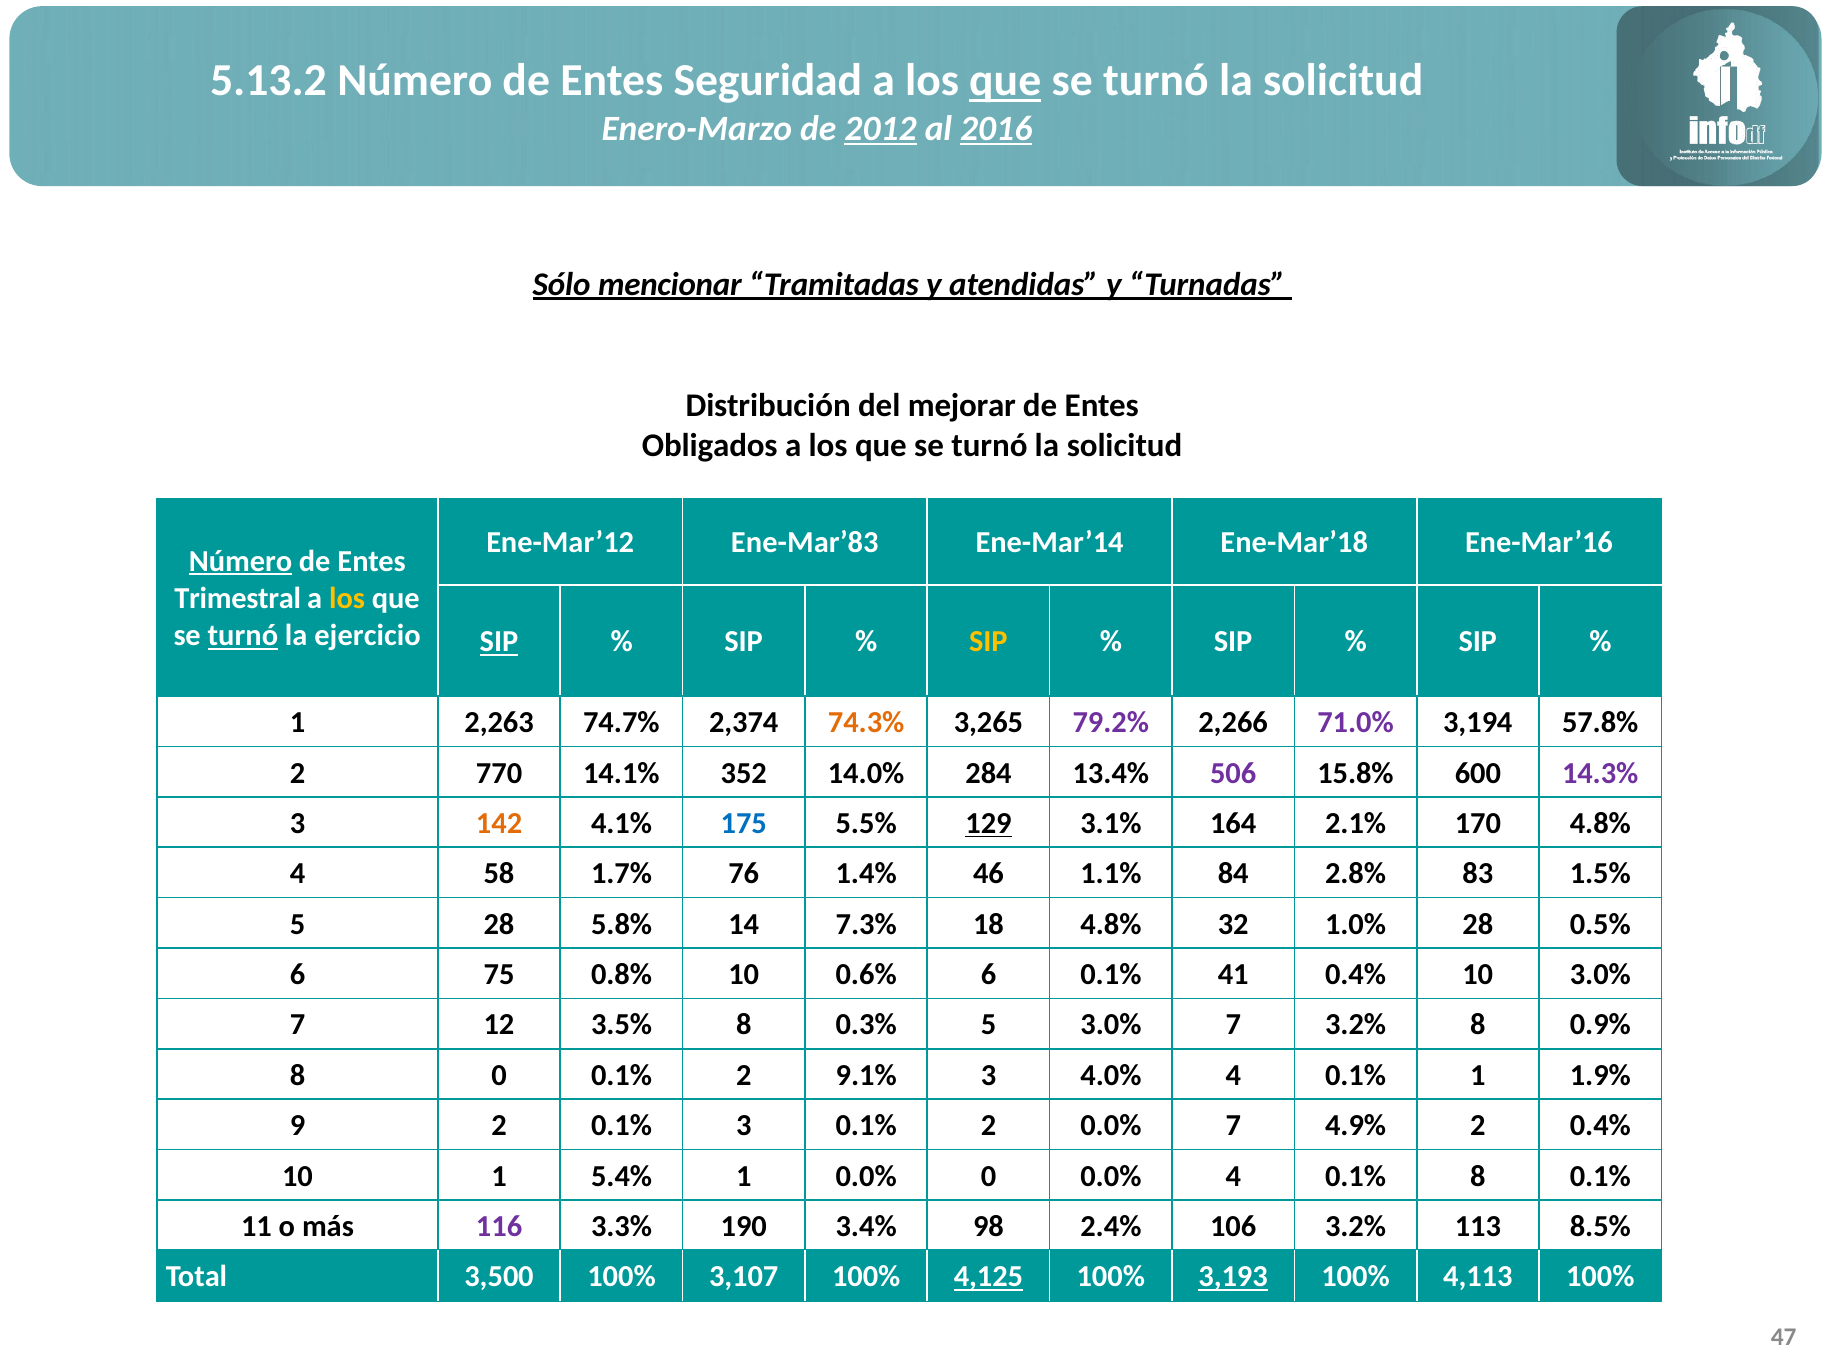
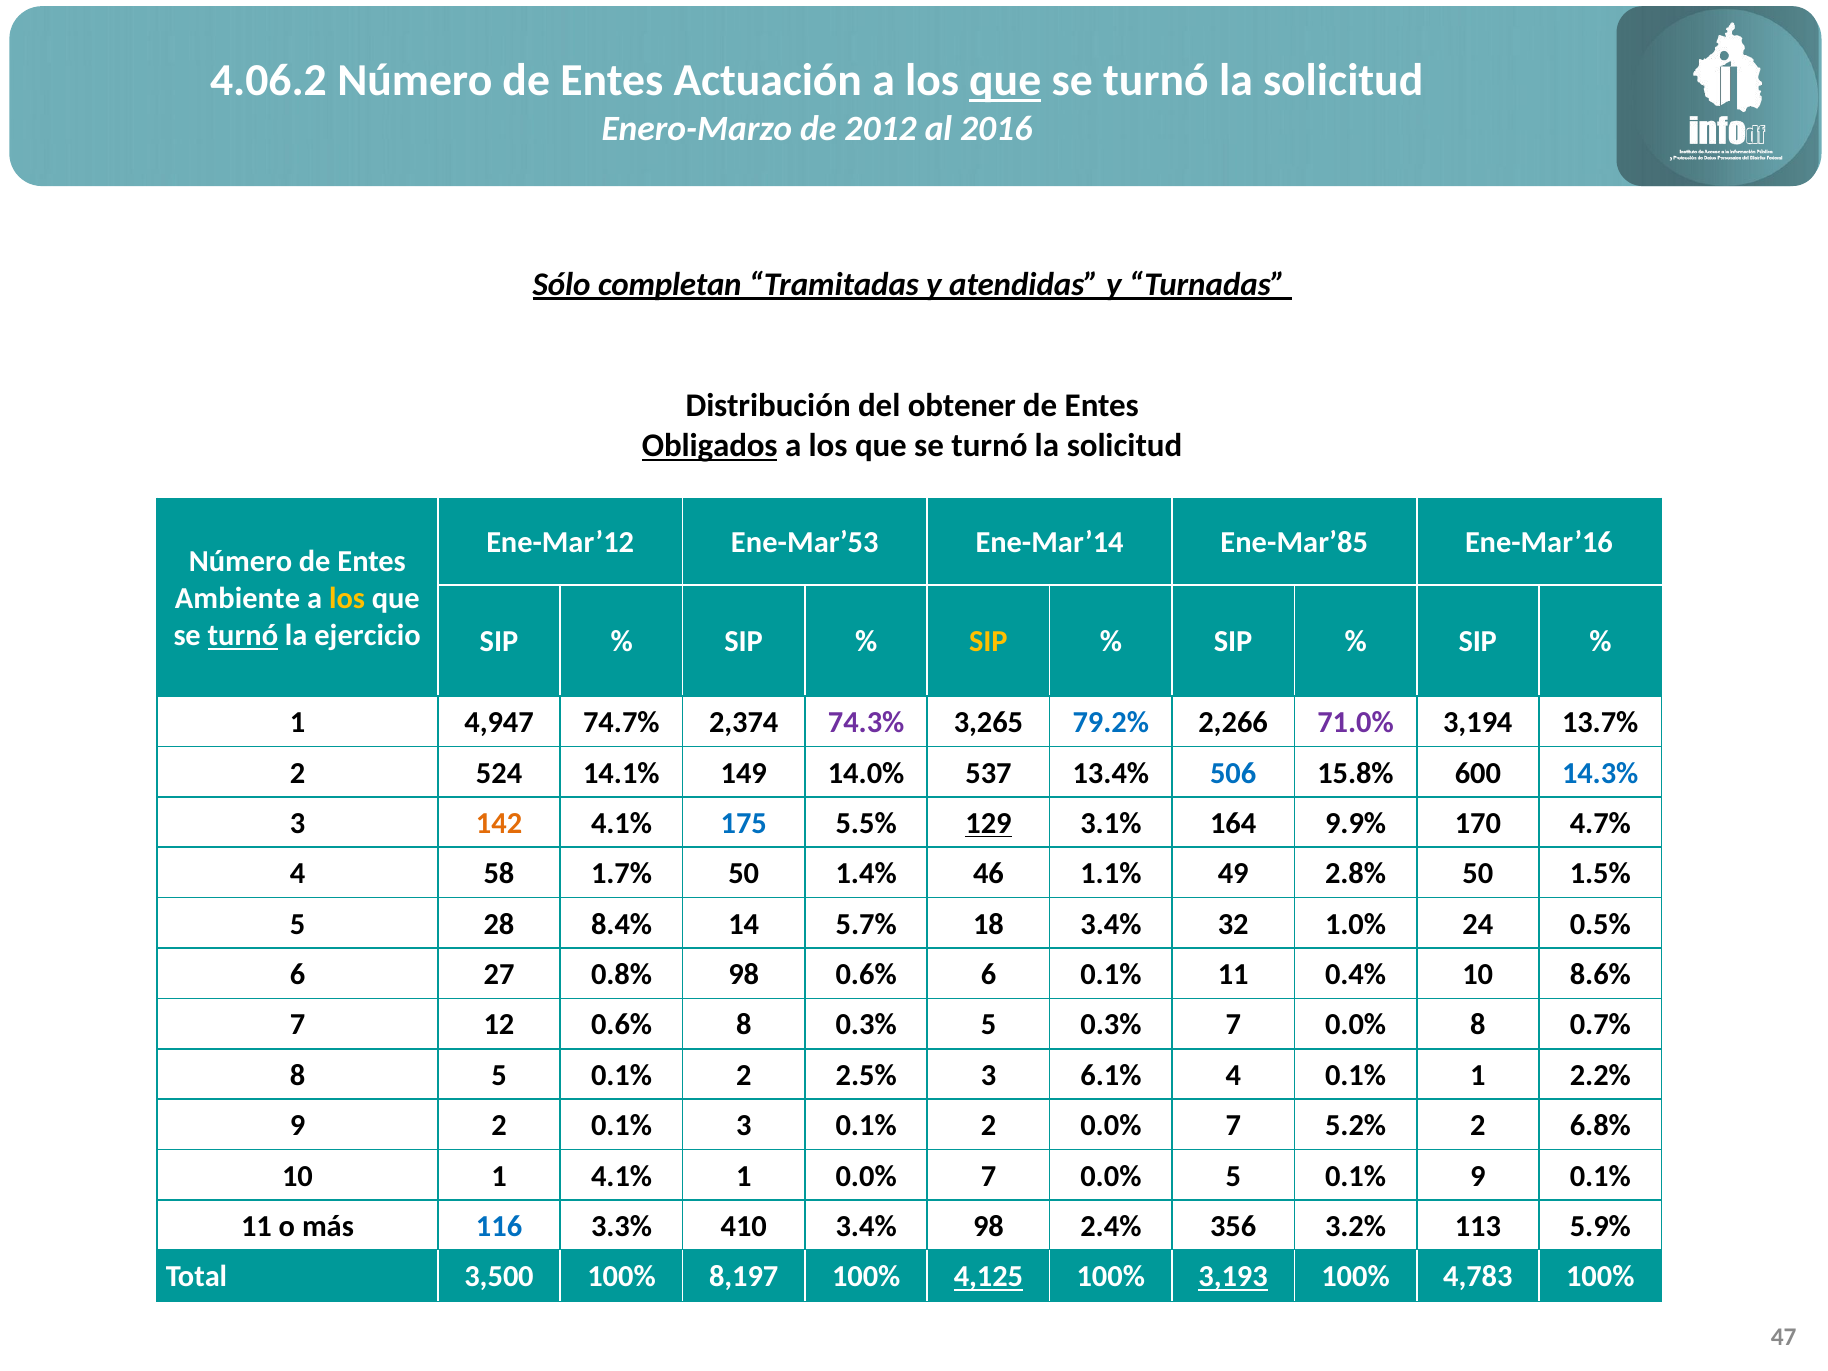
5.13.2: 5.13.2 -> 4.06.2 (268, 81)
Seguridad: Seguridad -> Actuación (768, 81)
2012 underline: present -> none (881, 129)
2016 underline: present -> none (996, 129)
mencionar: mencionar -> completan (670, 285)
mejorar: mejorar -> obtener (962, 406)
Obligados underline: none -> present (710, 446)
Ene-Mar’83: Ene-Mar’83 -> Ene-Mar’53 (805, 543)
Ene-Mar’18: Ene-Mar’18 -> Ene-Mar’85 (1294, 543)
Número underline: present -> none (241, 561)
Trimestral: Trimestral -> Ambiente (238, 598)
SIP underline: present -> none (499, 642)
2,263: 2,263 -> 4,947 (499, 723)
74.3% colour: orange -> purple (866, 723)
79.2% colour: purple -> blue (1111, 723)
57.8%: 57.8% -> 13.7% (1600, 723)
770: 770 -> 524 (499, 773)
352: 352 -> 149 (744, 773)
284: 284 -> 537 (988, 773)
506 colour: purple -> blue (1233, 773)
14.3% colour: purple -> blue (1600, 773)
2.1%: 2.1% -> 9.9% (1356, 823)
170 4.8%: 4.8% -> 4.7% (1600, 823)
1.7% 76: 76 -> 50 (744, 874)
84: 84 -> 49 (1233, 874)
2.8% 83: 83 -> 50 (1478, 874)
5.8%: 5.8% -> 8.4% (622, 924)
7.3%: 7.3% -> 5.7% (866, 924)
18 4.8%: 4.8% -> 3.4% (1111, 924)
1.0% 28: 28 -> 24 (1478, 924)
75: 75 -> 27 (499, 974)
0.8% 10: 10 -> 98 (744, 974)
6 0.1% 41: 41 -> 11 (1233, 974)
10 3.0%: 3.0% -> 8.6% (1600, 974)
12 3.5%: 3.5% -> 0.6% (622, 1025)
5 3.0%: 3.0% -> 0.3% (1111, 1025)
3.2%: 3.2% -> 0.0% (1356, 1025)
0.9%: 0.9% -> 0.7% (1600, 1025)
8 0: 0 -> 5 (499, 1075)
9.1%: 9.1% -> 2.5% (866, 1075)
4.0%: 4.0% -> 6.1% (1111, 1075)
1.9%: 1.9% -> 2.2% (1600, 1075)
4.9%: 4.9% -> 5.2% (1356, 1126)
2 0.4%: 0.4% -> 6.8% (1600, 1126)
1 5.4%: 5.4% -> 4.1% (622, 1176)
1 0.0% 0: 0 -> 7 (989, 1176)
0.0% 4: 4 -> 5 (1233, 1176)
0.1% 8: 8 -> 9 (1478, 1176)
116 colour: purple -> blue (499, 1226)
190: 190 -> 410 (744, 1226)
106: 106 -> 356 (1233, 1226)
8.5%: 8.5% -> 5.9% (1600, 1226)
3,107: 3,107 -> 8,197 (744, 1277)
4,113: 4,113 -> 4,783 (1478, 1277)
